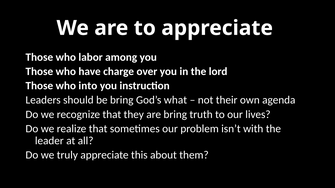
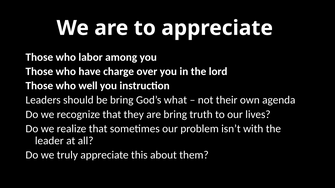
into: into -> well (88, 86)
